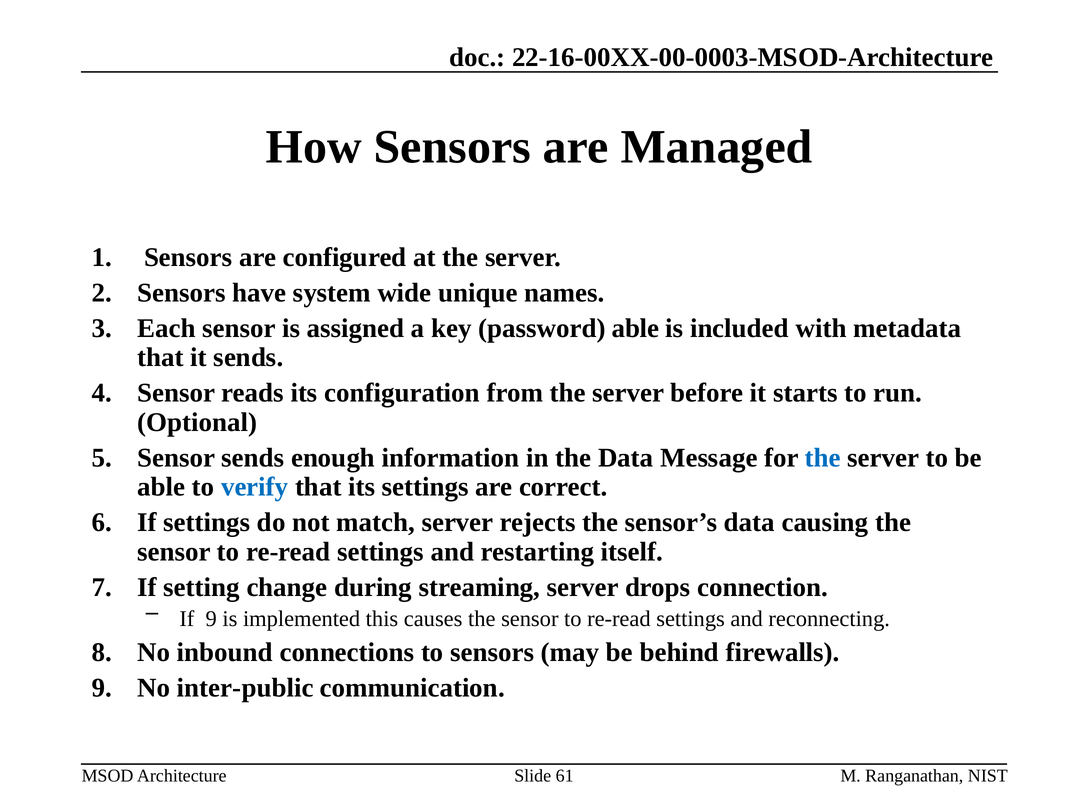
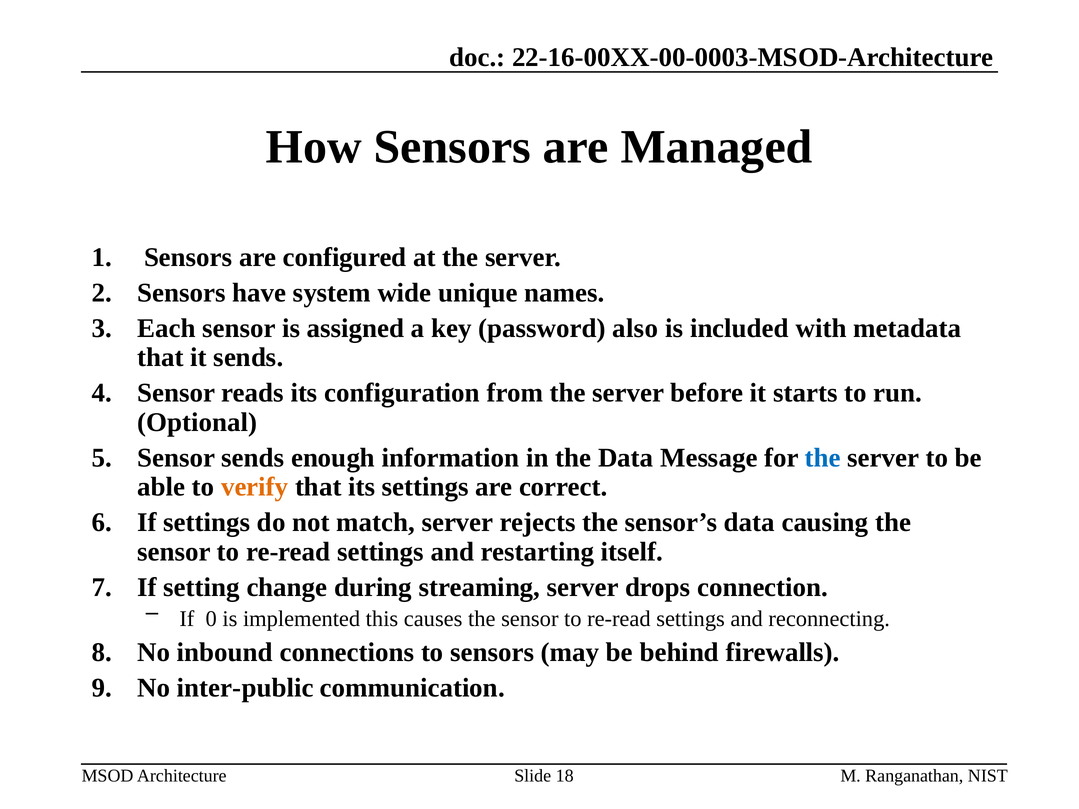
password able: able -> also (635, 328)
verify colour: blue -> orange (255, 487)
If 9: 9 -> 0 (211, 619)
61: 61 -> 18 (565, 776)
